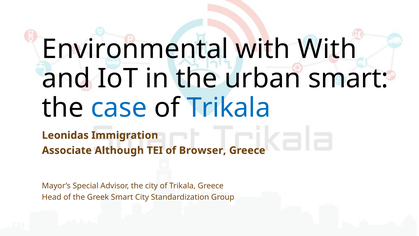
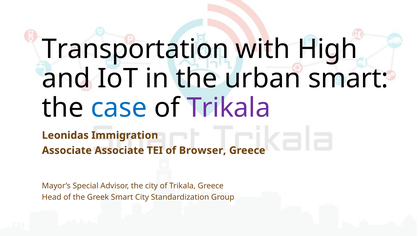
Environmental: Environmental -> Transportation (135, 49)
with With: With -> High (327, 49)
Trikala colour: blue -> purple (229, 108)
Associate Although: Although -> Associate (119, 150)
